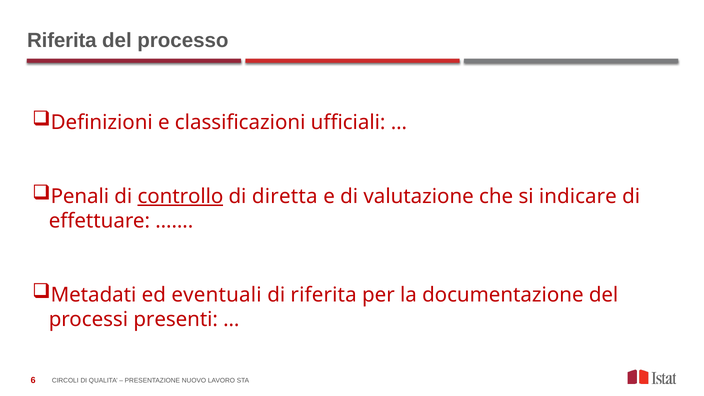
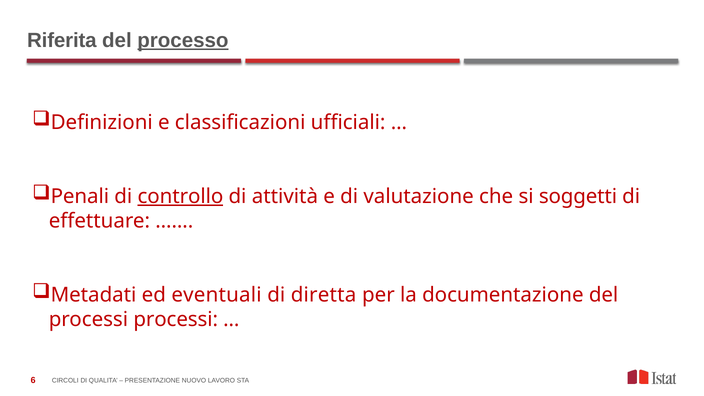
processo underline: none -> present (183, 40)
diretta: diretta -> attività (285, 196)
indicare: indicare -> soggetti (578, 196)
di riferita: riferita -> diretta (324, 295)
processi presenti: presenti -> processi (176, 320)
